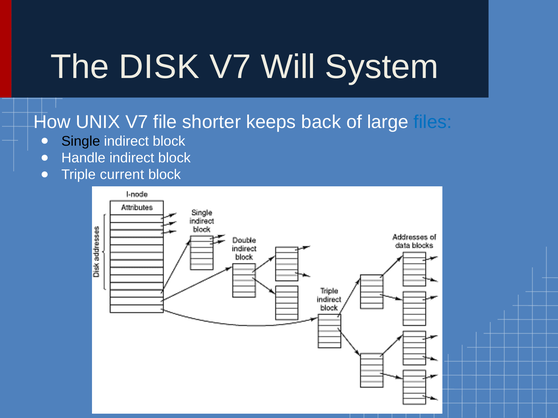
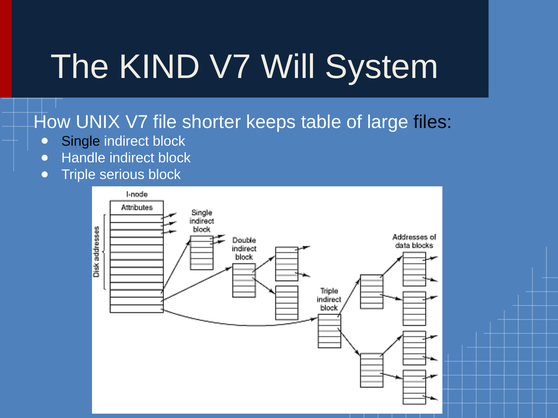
DISK: DISK -> KIND (159, 67)
back: back -> table (321, 122)
files colour: blue -> black (433, 122)
current: current -> serious (122, 175)
